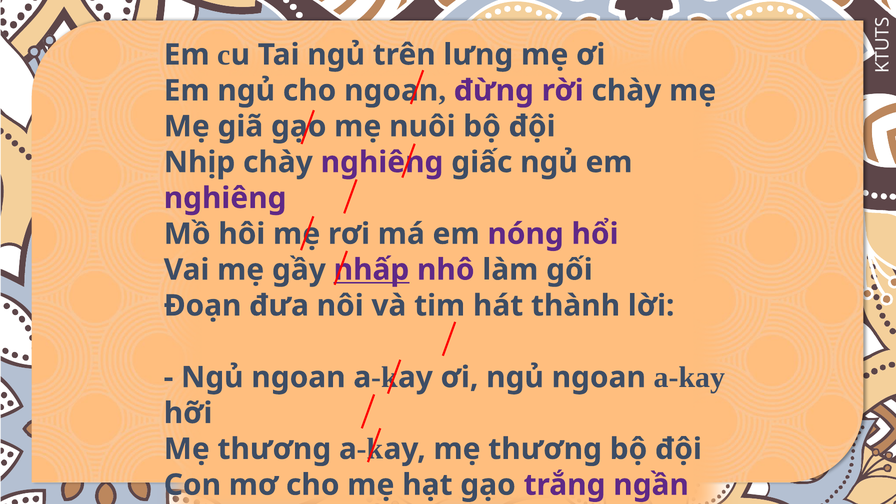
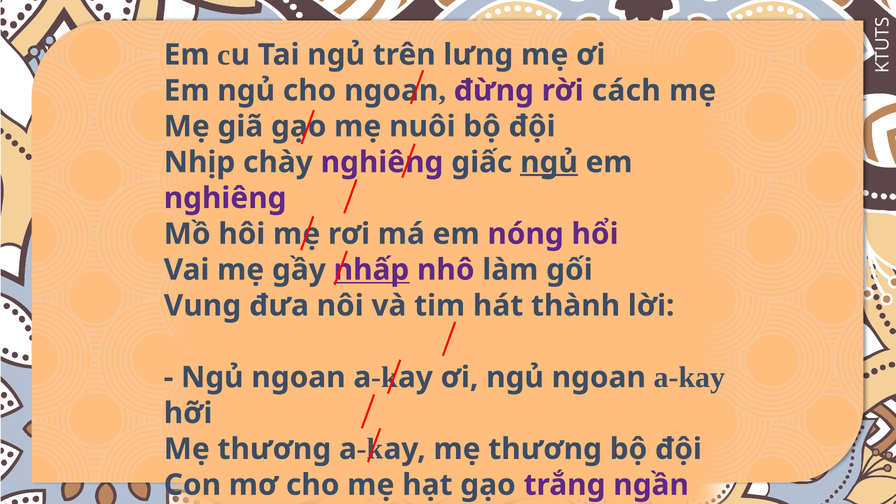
rời chày: chày -> cách (626, 91)
ngủ underline: none -> present (549, 162)
Đoạn: Đoạn -> Vung (202, 306)
